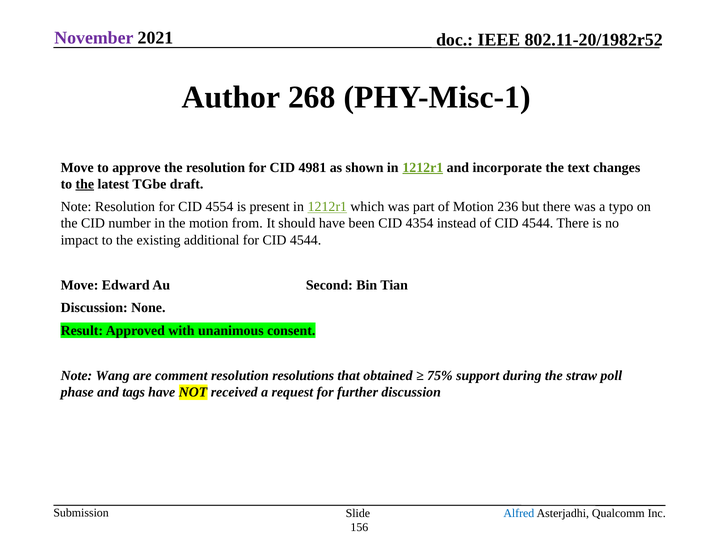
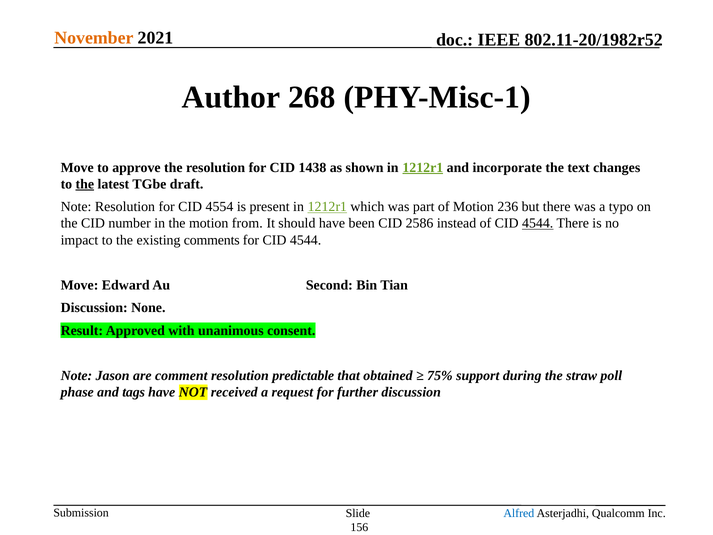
November colour: purple -> orange (94, 38)
4981: 4981 -> 1438 (312, 167)
4354: 4354 -> 2586 (420, 223)
4544 underline: none -> present (538, 223)
additional: additional -> comments (212, 240)
Wang: Wang -> Jason (113, 375)
resolutions: resolutions -> predictable (303, 375)
